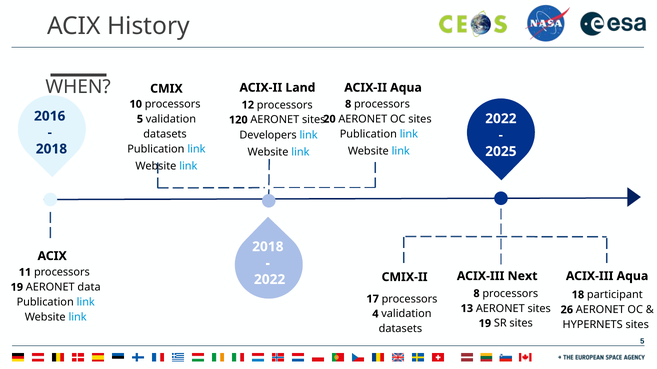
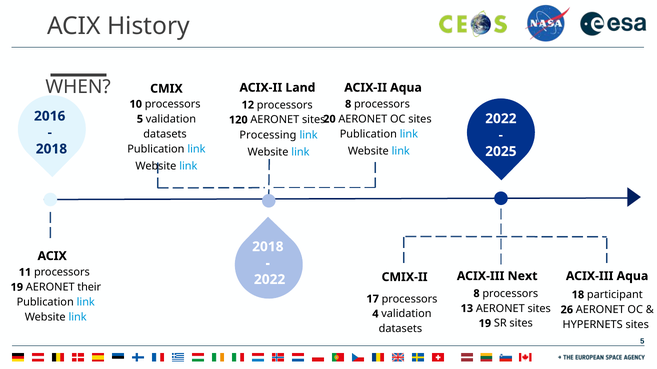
Developers: Developers -> Processing (268, 135)
data: data -> their (89, 288)
